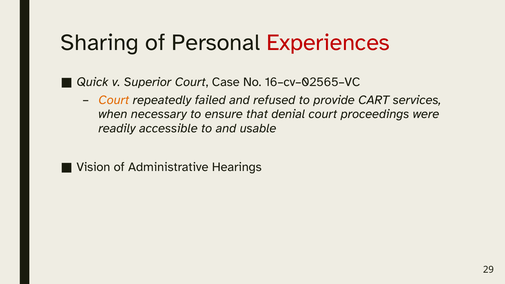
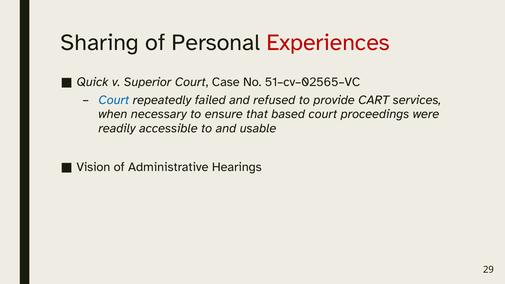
16–cv–02565–VC: 16–cv–02565–VC -> 51–cv–02565–VC (313, 82)
Court colour: orange -> blue (114, 100)
denial: denial -> based (288, 114)
